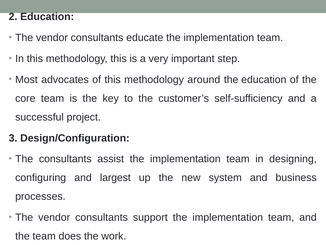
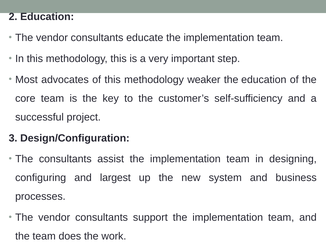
around: around -> weaker (204, 79)
